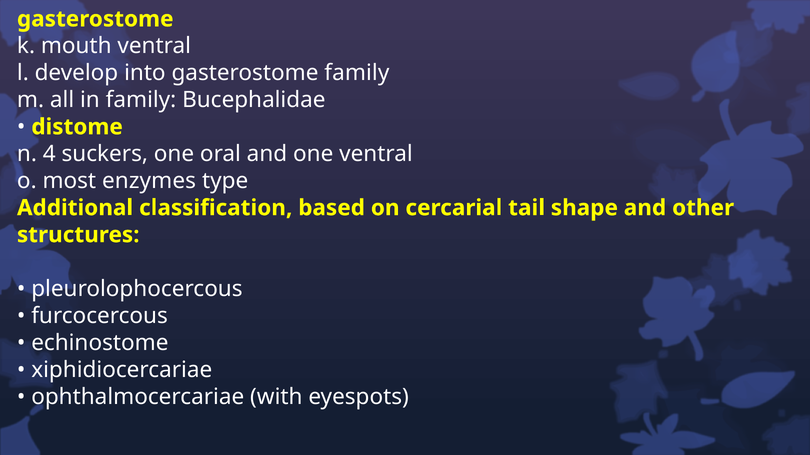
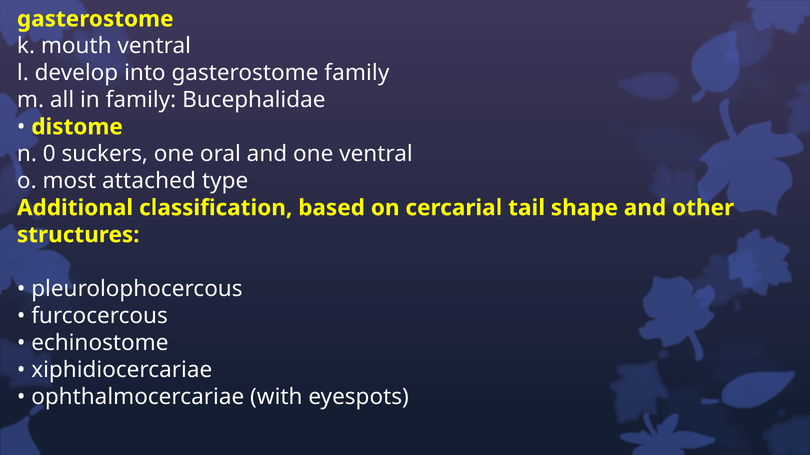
4: 4 -> 0 (49, 154)
enzymes: enzymes -> attached (149, 181)
